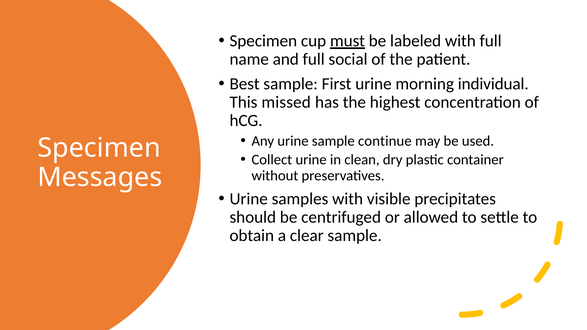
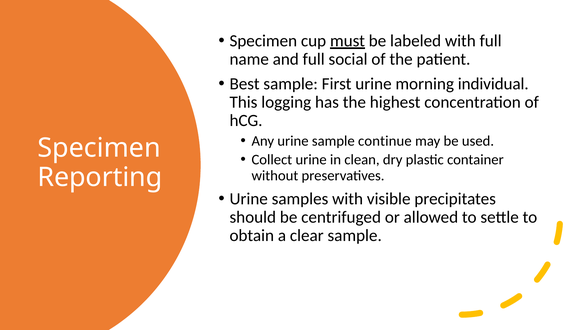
missed: missed -> logging (286, 102)
Messages: Messages -> Reporting (100, 177)
